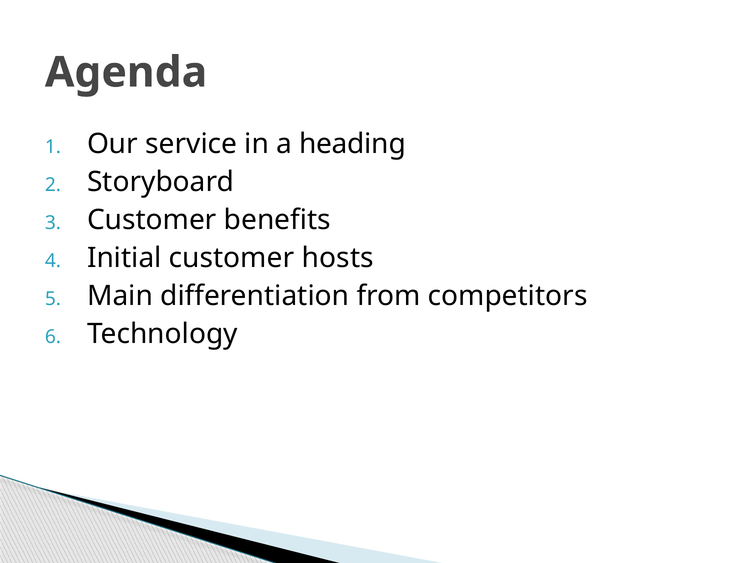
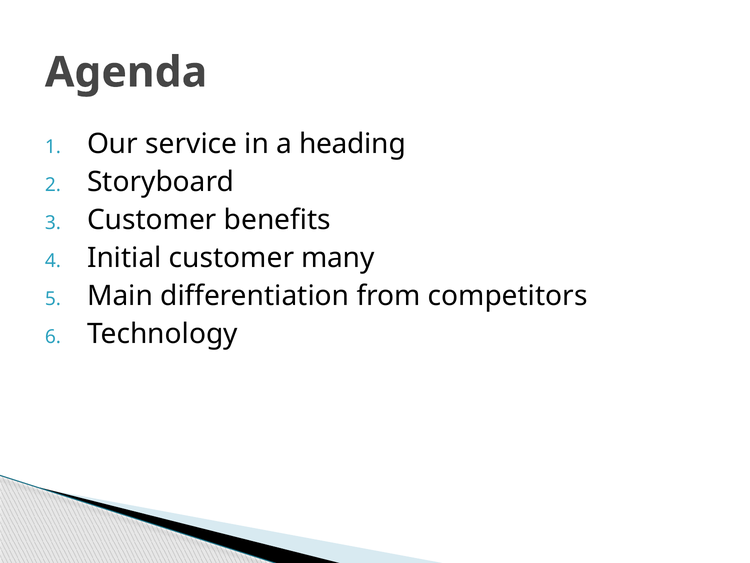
hosts: hosts -> many (338, 258)
